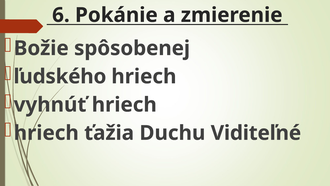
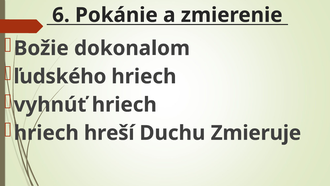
spôsobenej: spôsobenej -> dokonalom (132, 48)
ťažia: ťažia -> hreší (109, 133)
Viditeľné: Viditeľné -> Zmieruje (256, 133)
